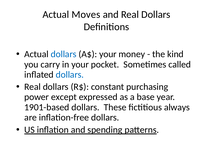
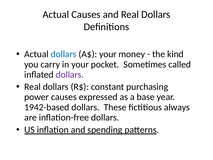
Actual Moves: Moves -> Causes (86, 14)
dollars colour: blue -> purple (70, 75)
power except: except -> causes (64, 97)
1901-based: 1901-based -> 1942-based (47, 107)
